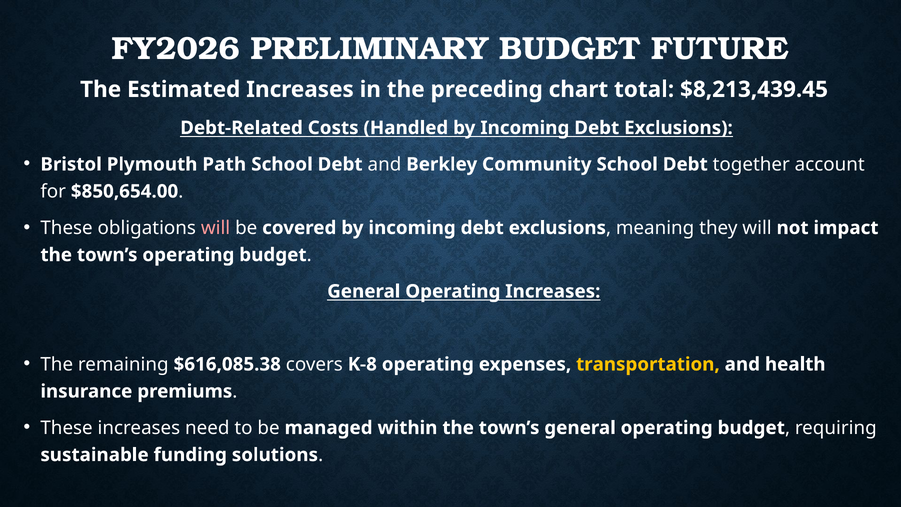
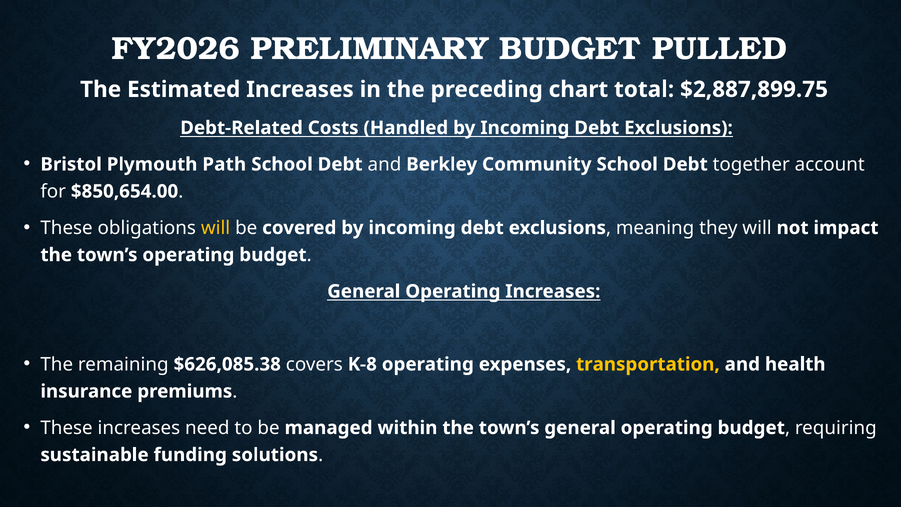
FUTURE: FUTURE -> PULLED (720, 49)
$8,213,439.45: $8,213,439.45 -> $2,887,899.75 (754, 89)
will colour: pink -> yellow (216, 228)
$616,085.38: $616,085.38 -> $626,085.38 (227, 364)
